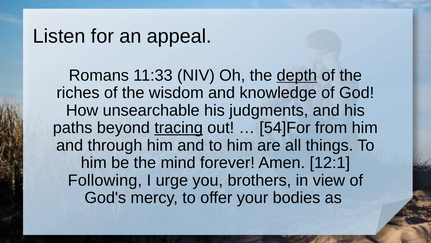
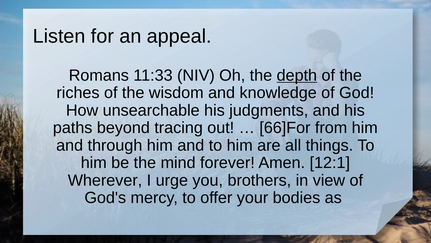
tracing underline: present -> none (179, 128)
54]For: 54]For -> 66]For (285, 128)
Following: Following -> Wherever (105, 180)
